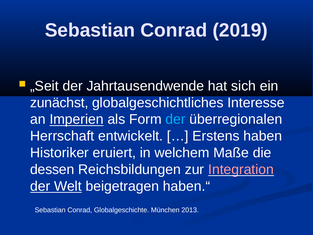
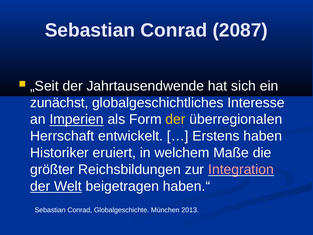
2019: 2019 -> 2087 (240, 30)
der colour: light blue -> yellow (175, 119)
dessen: dessen -> größter (52, 169)
